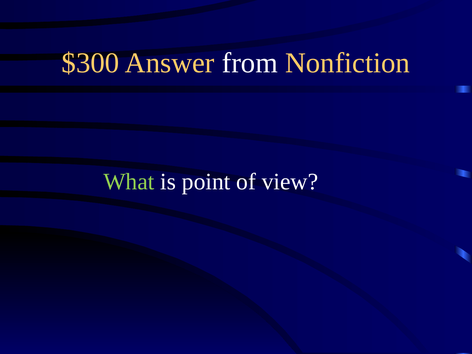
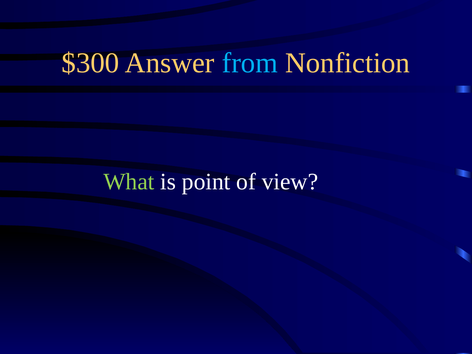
from colour: white -> light blue (250, 63)
